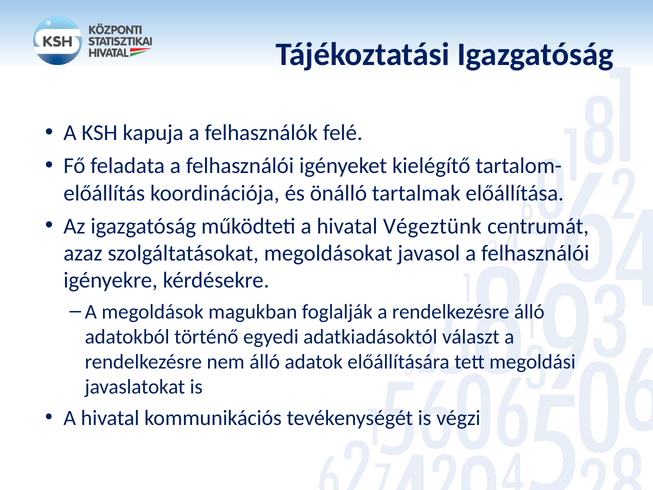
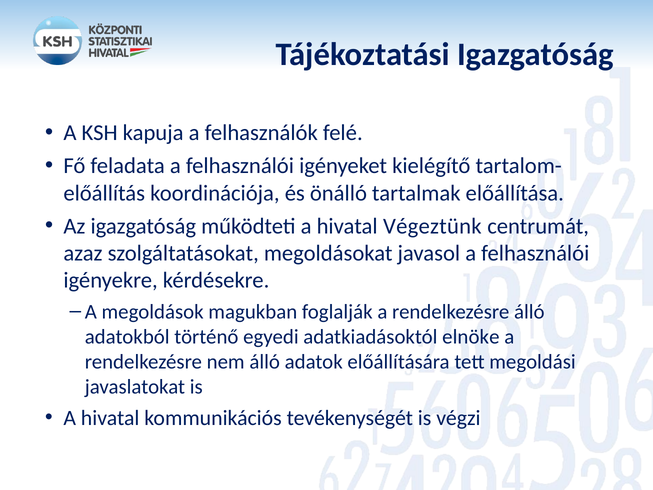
választ: választ -> elnöke (471, 337)
